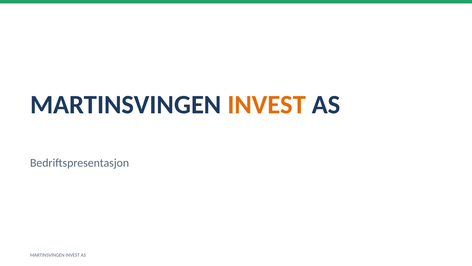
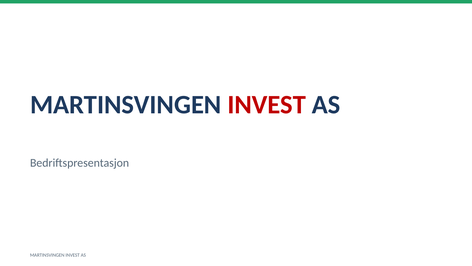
INVEST colour: orange -> red (267, 105)
